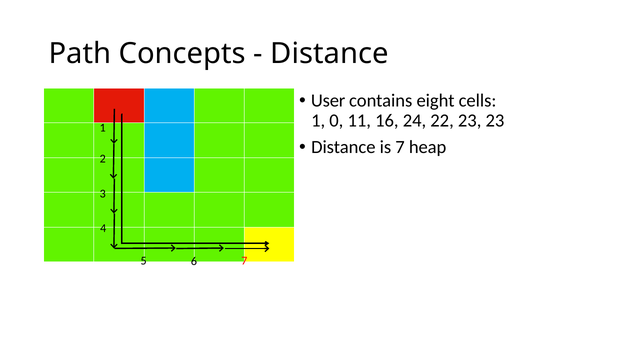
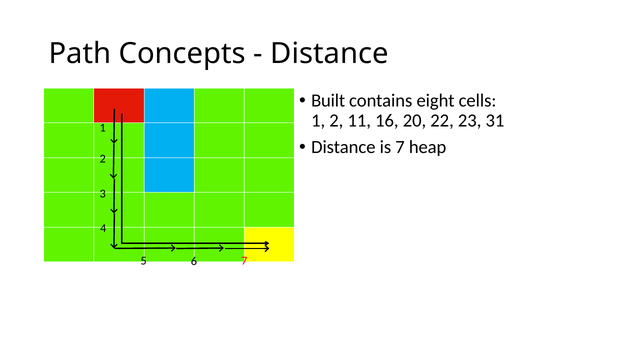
User: User -> Built (328, 101)
0: 0 -> 2 (336, 121)
24: 24 -> 20 (414, 121)
23 23: 23 -> 31 (495, 121)
